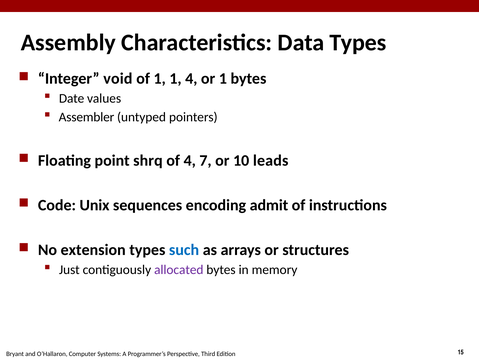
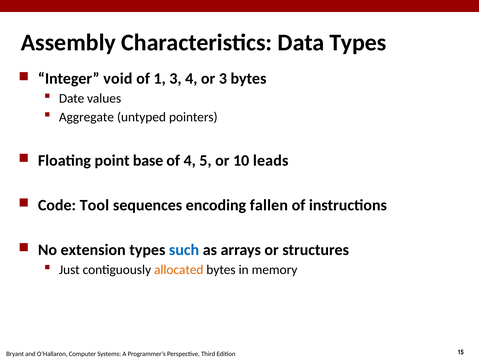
1 1: 1 -> 3 (175, 79)
or 1: 1 -> 3 (223, 79)
Assembler: Assembler -> Aggregate (86, 117)
shrq: shrq -> base (148, 161)
7: 7 -> 5 (205, 161)
Unix: Unix -> Tool (94, 205)
admit: admit -> fallen (269, 205)
allocated colour: purple -> orange (179, 270)
